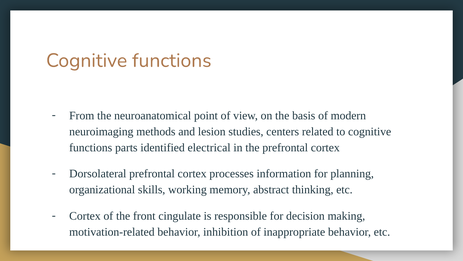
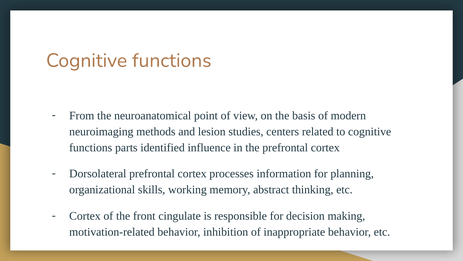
electrical: electrical -> influence (209, 147)
